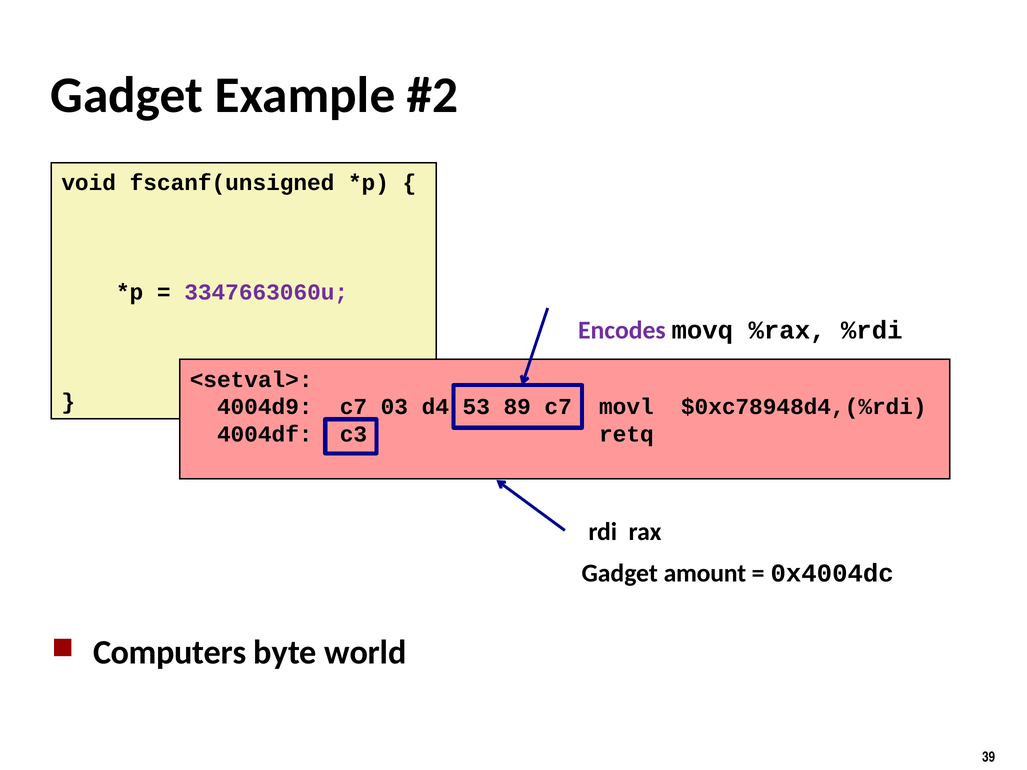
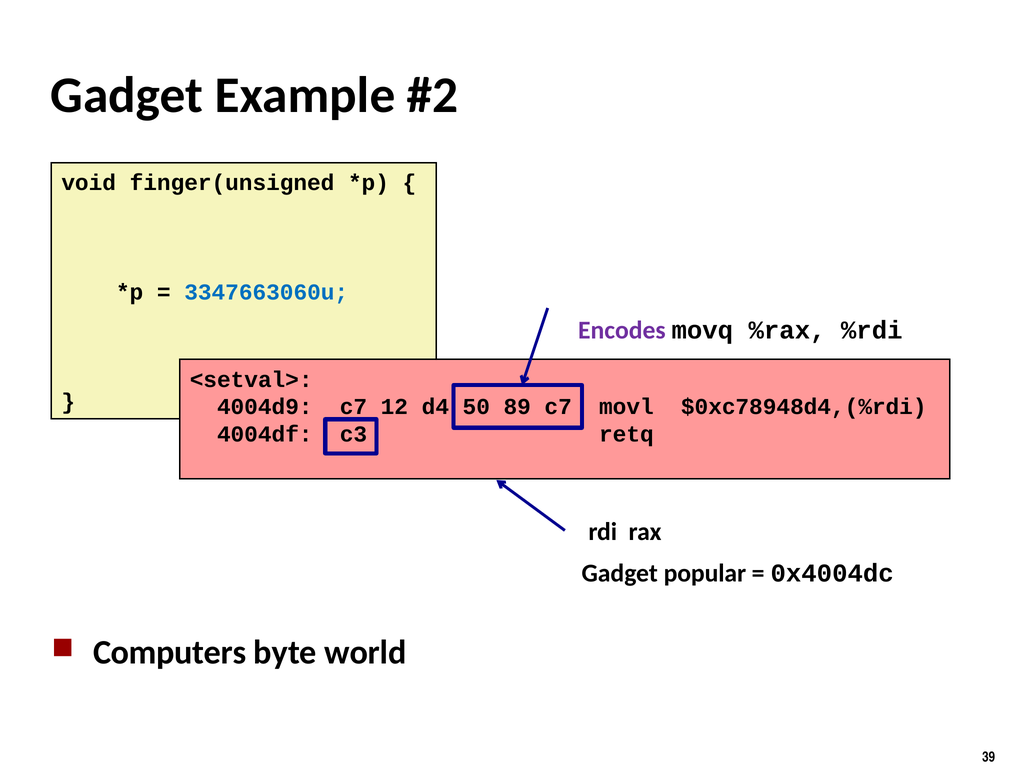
fscanf(unsigned: fscanf(unsigned -> finger(unsigned (232, 183)
3347663060u colour: purple -> blue (266, 292)
03: 03 -> 12 (394, 407)
53: 53 -> 50 (476, 407)
amount: amount -> popular (705, 574)
